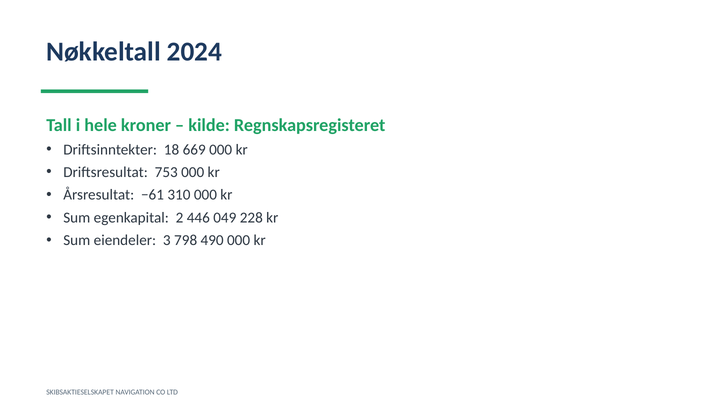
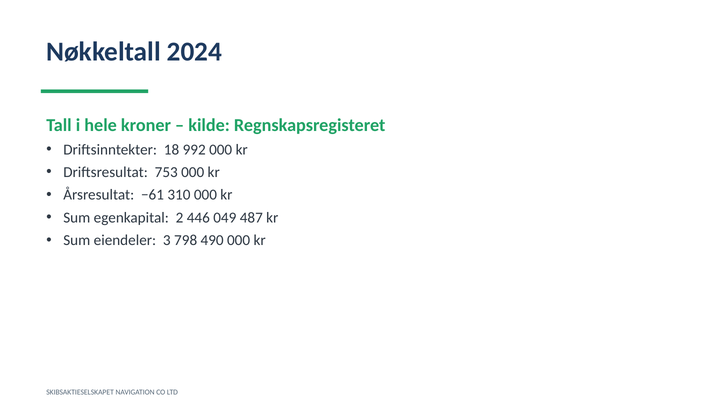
669: 669 -> 992 (194, 149)
228: 228 -> 487 (251, 218)
